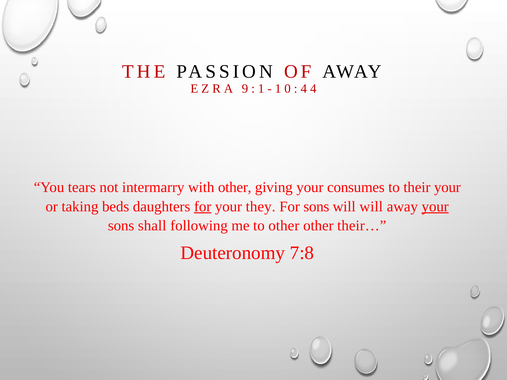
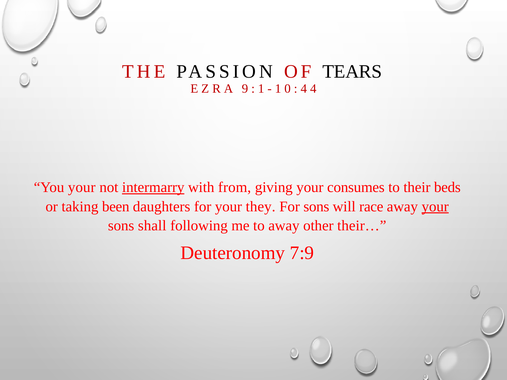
OF AWAY: AWAY -> TEARS (352, 72)
You tears: tears -> your (82, 188)
intermarry underline: none -> present (153, 188)
with other: other -> from (235, 188)
their your: your -> beds (447, 188)
beds: beds -> been (116, 207)
for underline: present -> none (203, 207)
will will: will -> race (371, 207)
to other: other -> away (284, 226)
7:8: 7:8 -> 7:9 (302, 253)
